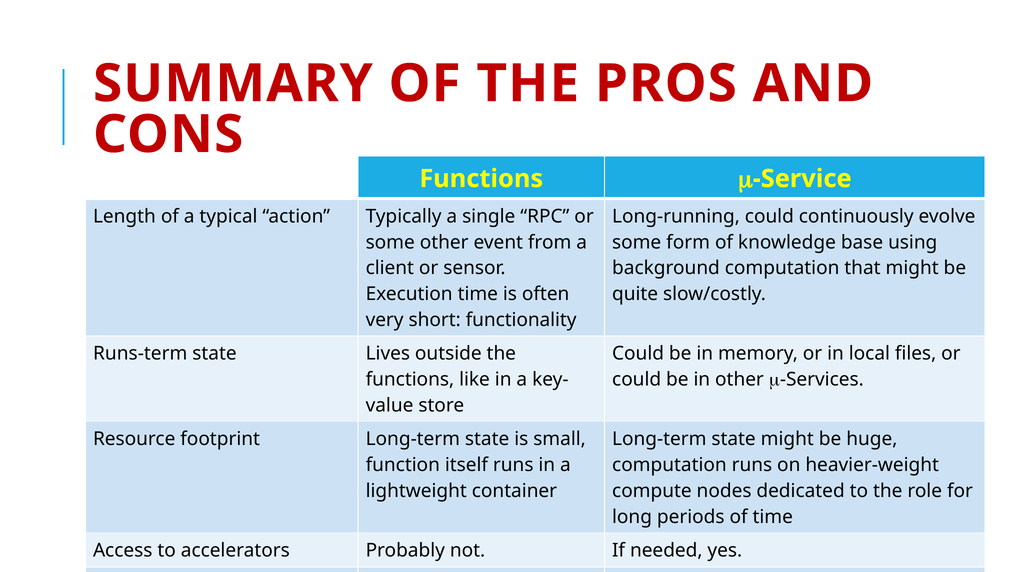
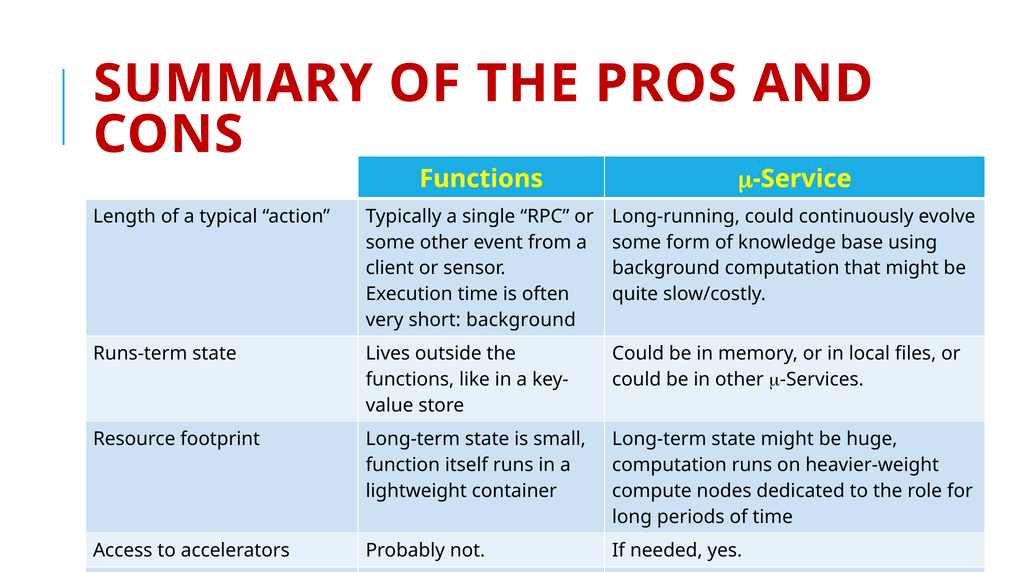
short functionality: functionality -> background (521, 320)
